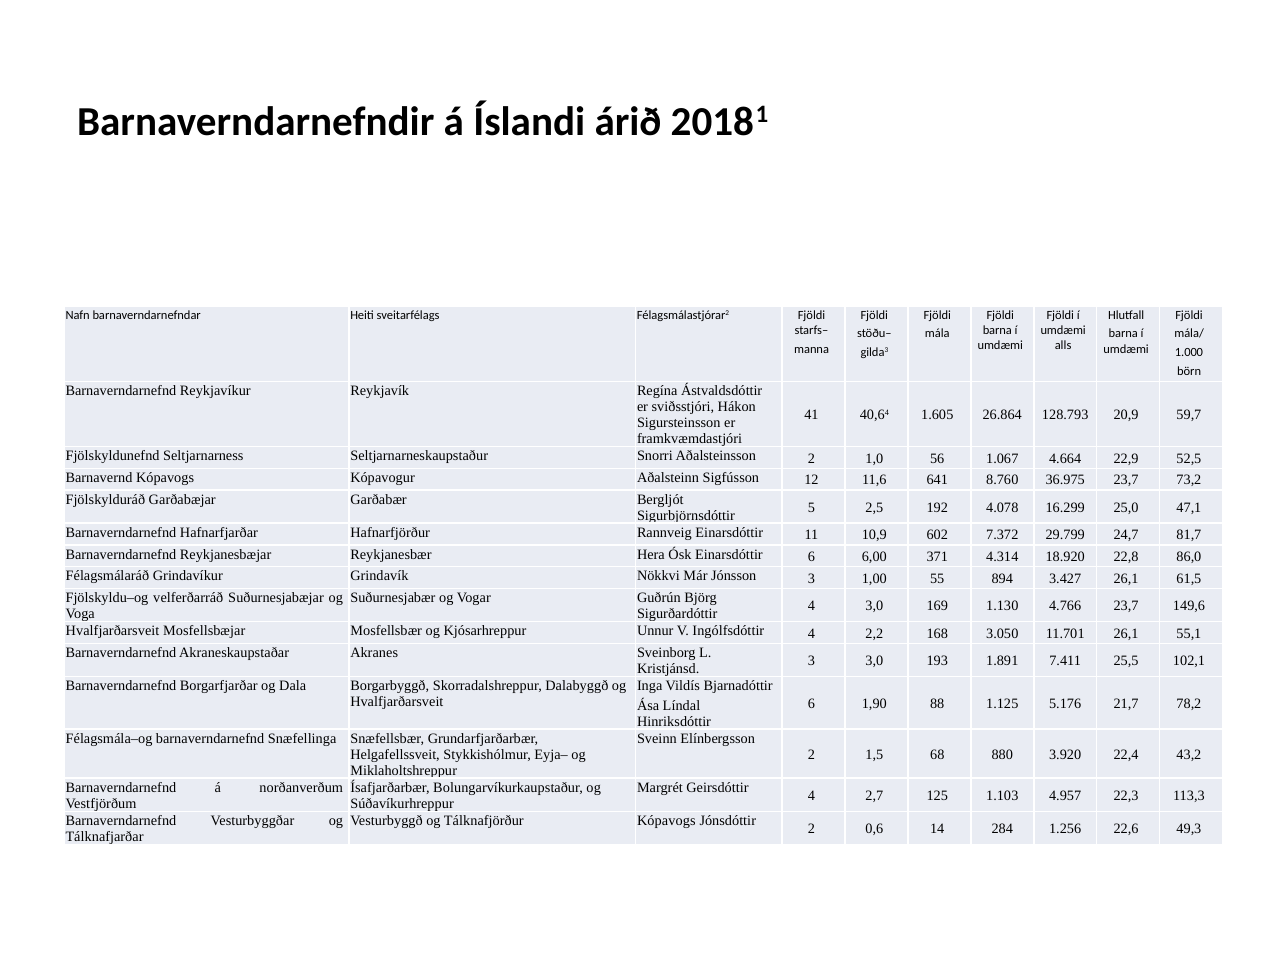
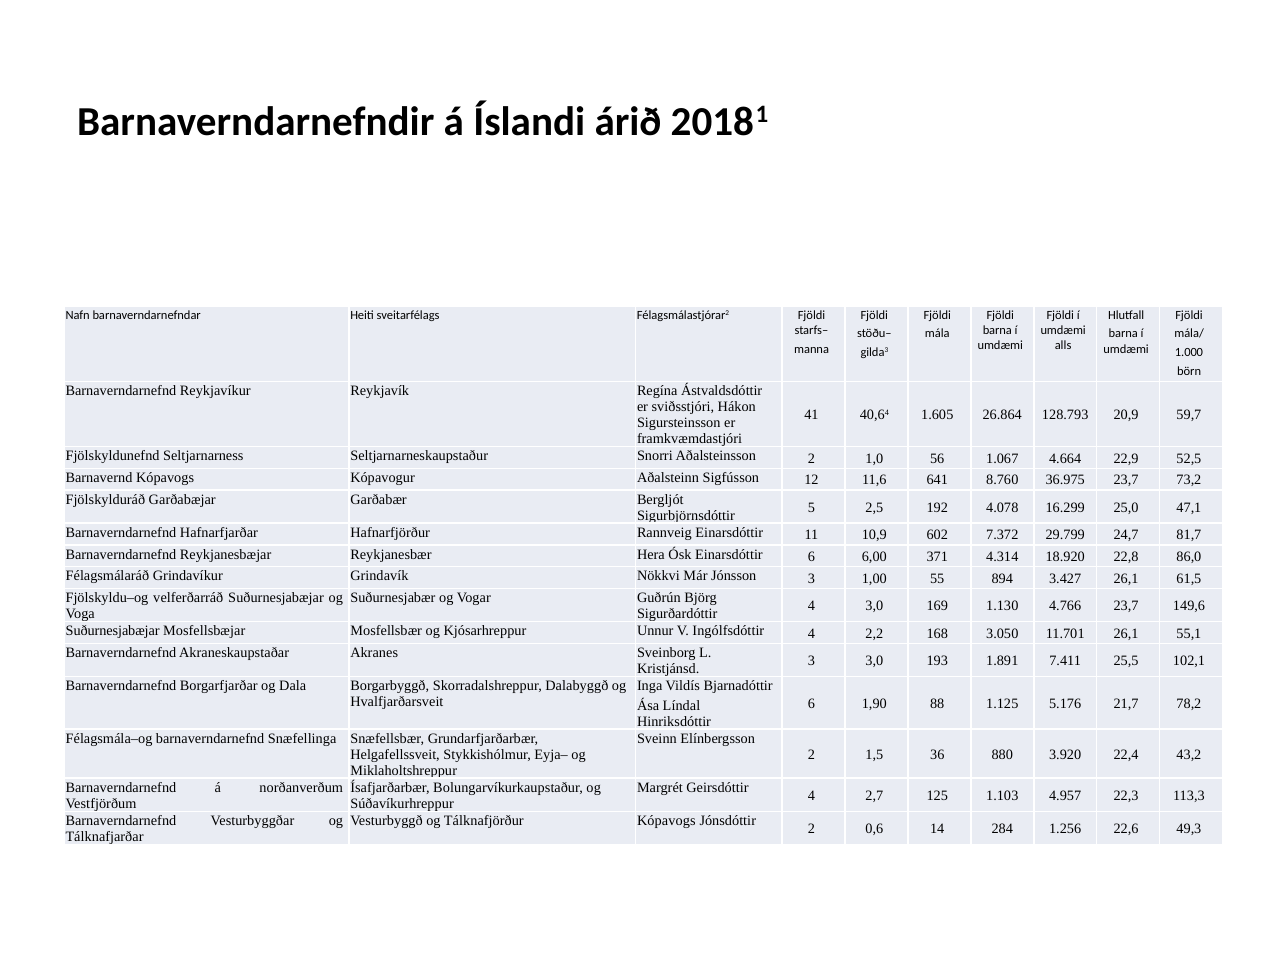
Hvalfjarðarsveit: Hvalfjarðarsveit -> Suðurnesjabæjar (113, 631)
68: 68 -> 36 (937, 754)
